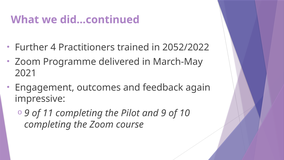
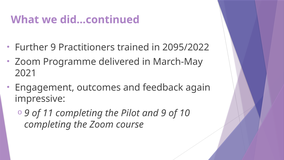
Further 4: 4 -> 9 (53, 47)
2052/2022: 2052/2022 -> 2095/2022 (186, 47)
